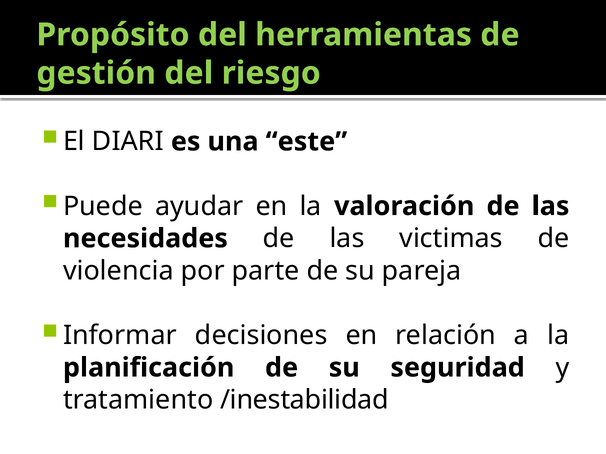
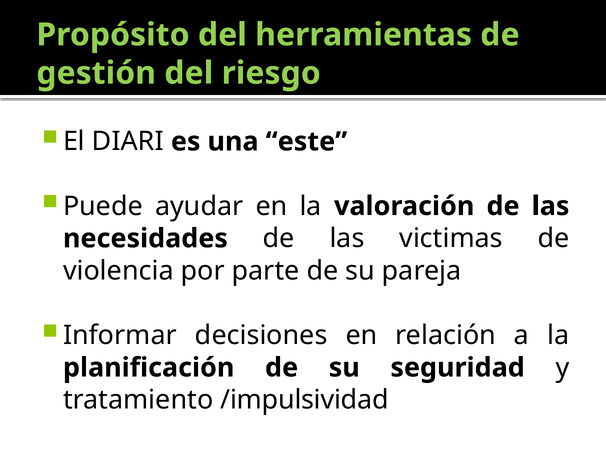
/inestabilidad: /inestabilidad -> /impulsividad (304, 400)
